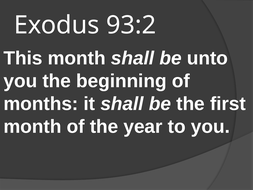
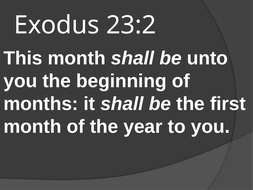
93:2: 93:2 -> 23:2 (131, 25)
